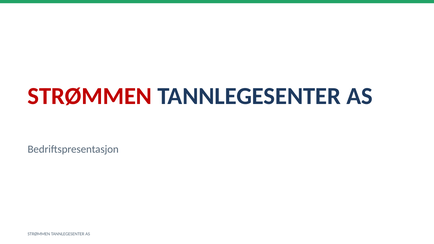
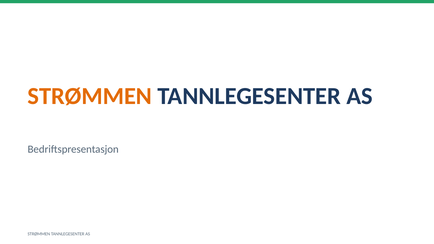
STRØMMEN colour: red -> orange (90, 96)
